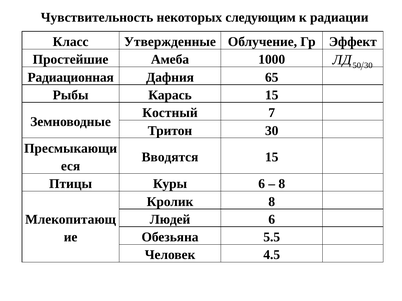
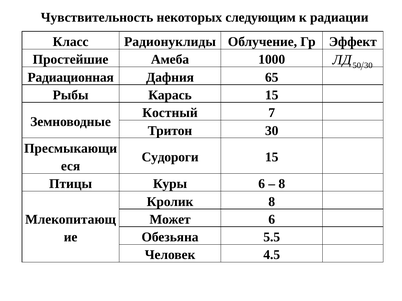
Утвержденные: Утвержденные -> Радионуклиды (170, 42)
Вводятся: Вводятся -> Судороги (170, 158)
Людей: Людей -> Может (170, 220)
